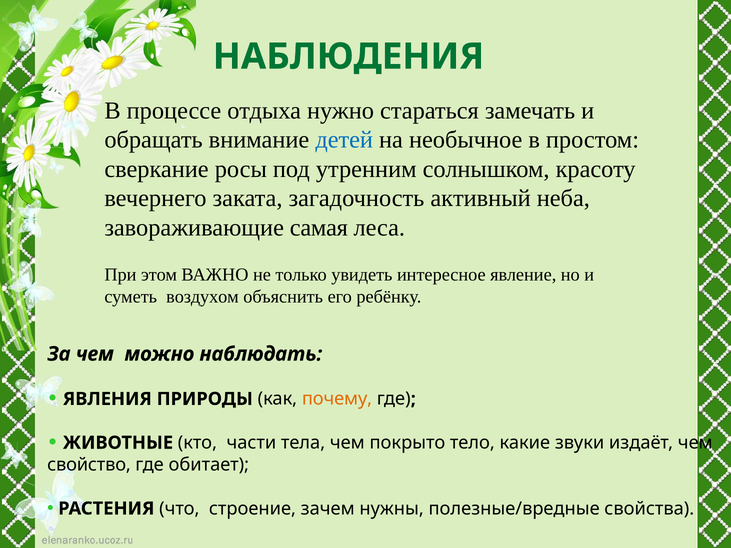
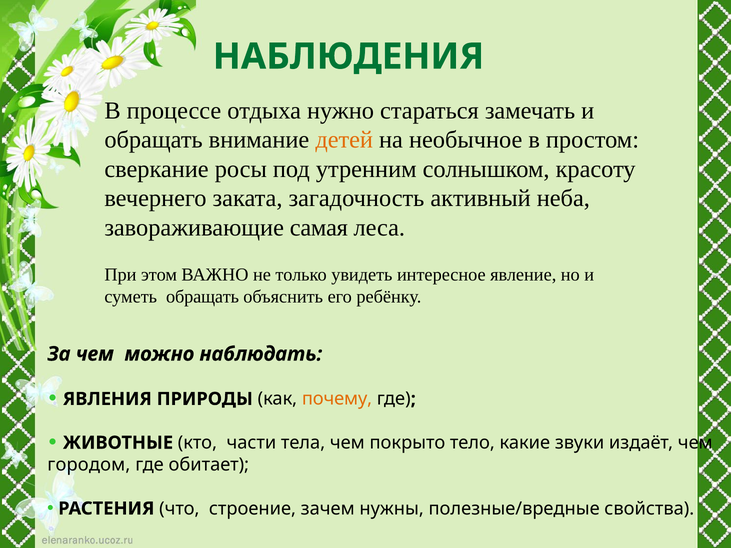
детей colour: blue -> orange (344, 140)
суметь воздухом: воздухом -> обращать (203, 297)
свойство: свойство -> городом (89, 465)
